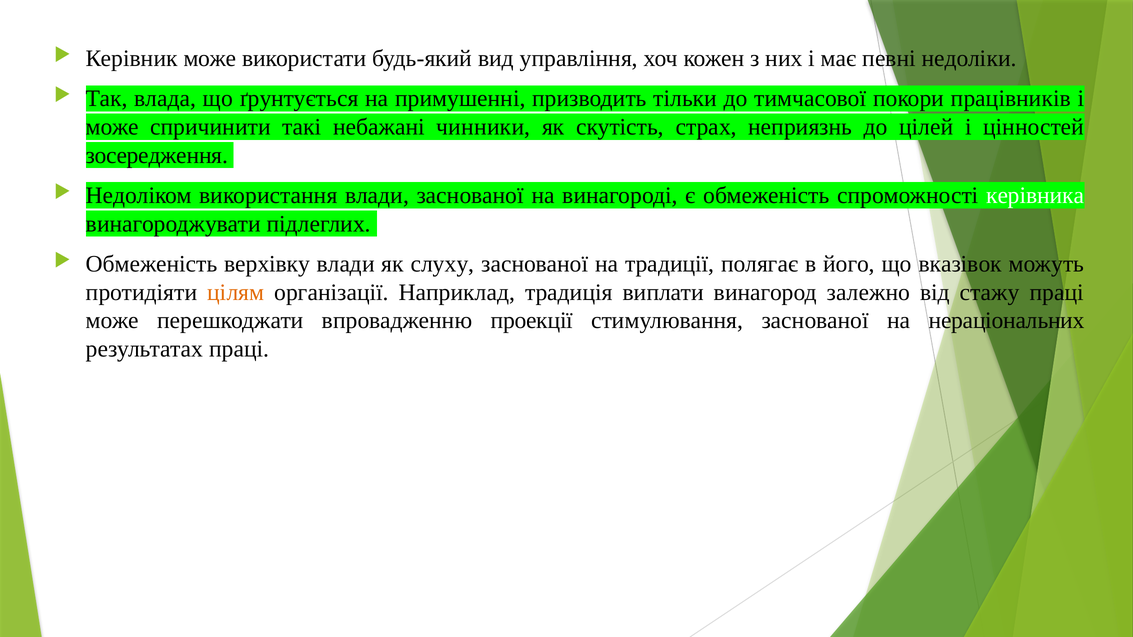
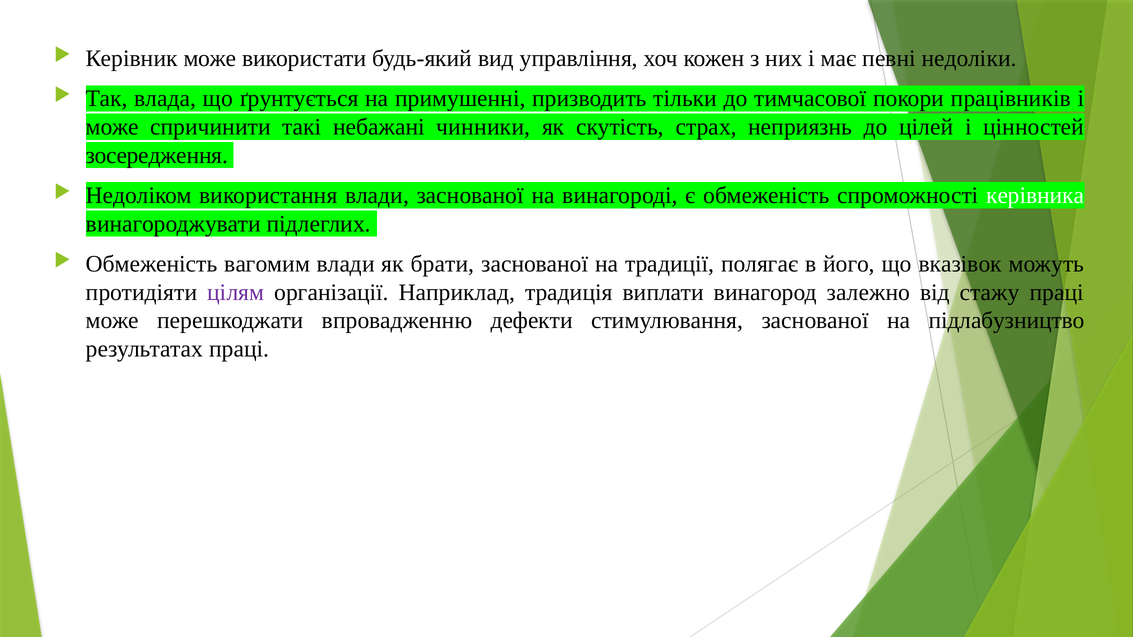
верхівку: верхівку -> вагомим (267, 264)
слуху: слуху -> брати (442, 264)
цілям colour: orange -> purple (236, 292)
проекції: проекції -> дефекти (532, 321)
нераціональних: нераціональних -> підлабузництво (1007, 321)
